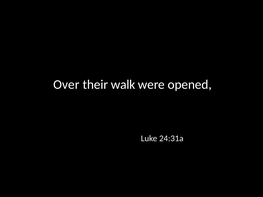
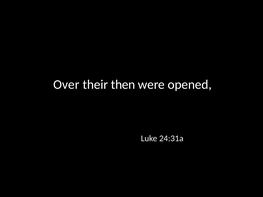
walk: walk -> then (123, 85)
